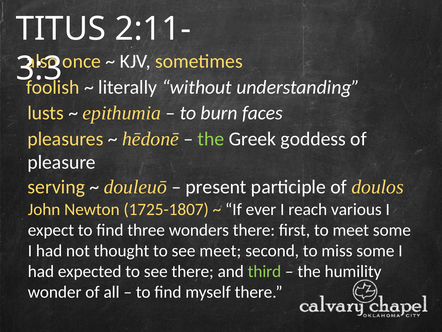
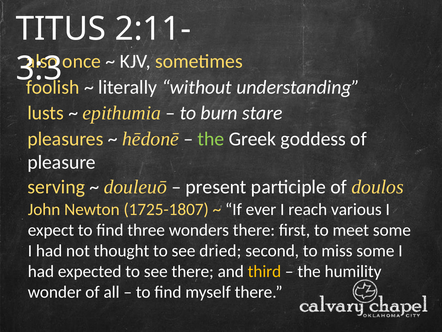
faces: faces -> stare (262, 113)
see meet: meet -> dried (220, 250)
third colour: light green -> yellow (264, 271)
